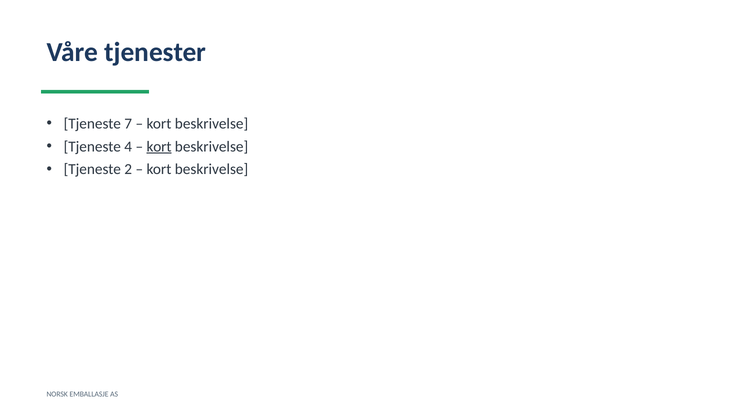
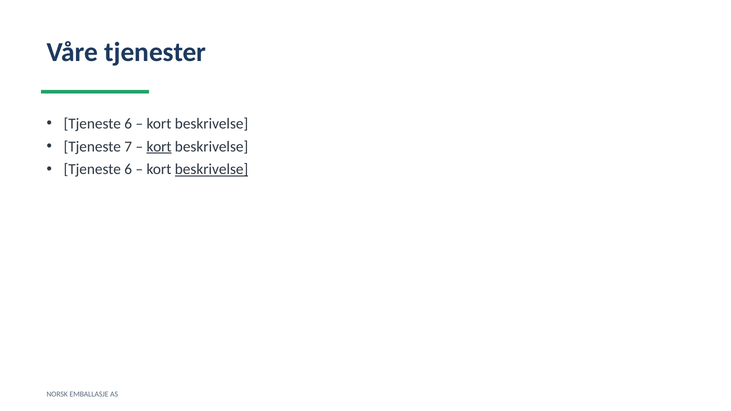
7: 7 -> 6 (128, 124)
4: 4 -> 7 (128, 147)
2: 2 -> 6 (128, 170)
beskrivelse underline: none -> present (212, 170)
